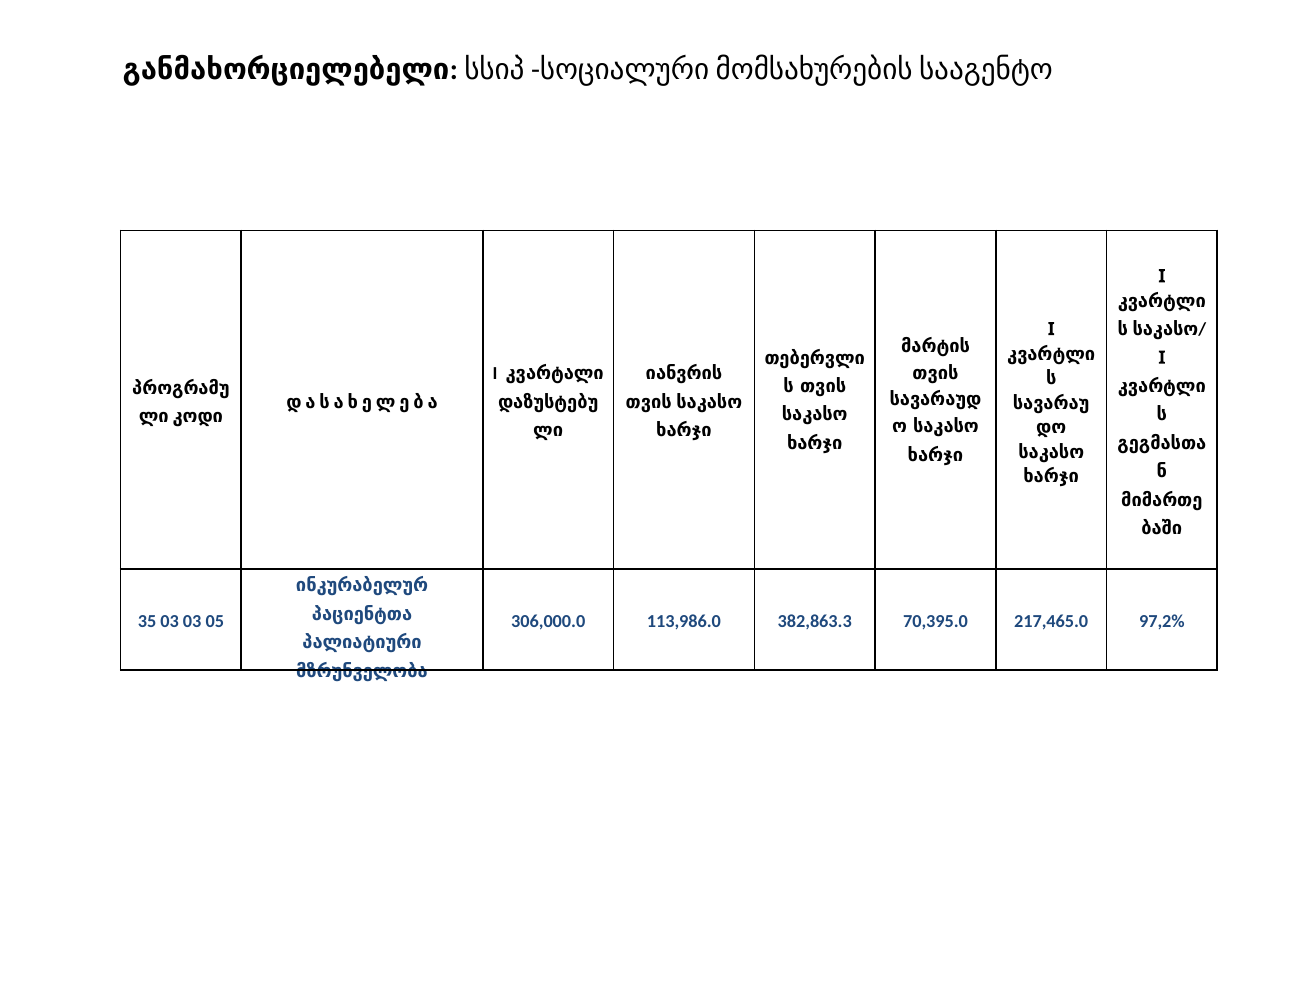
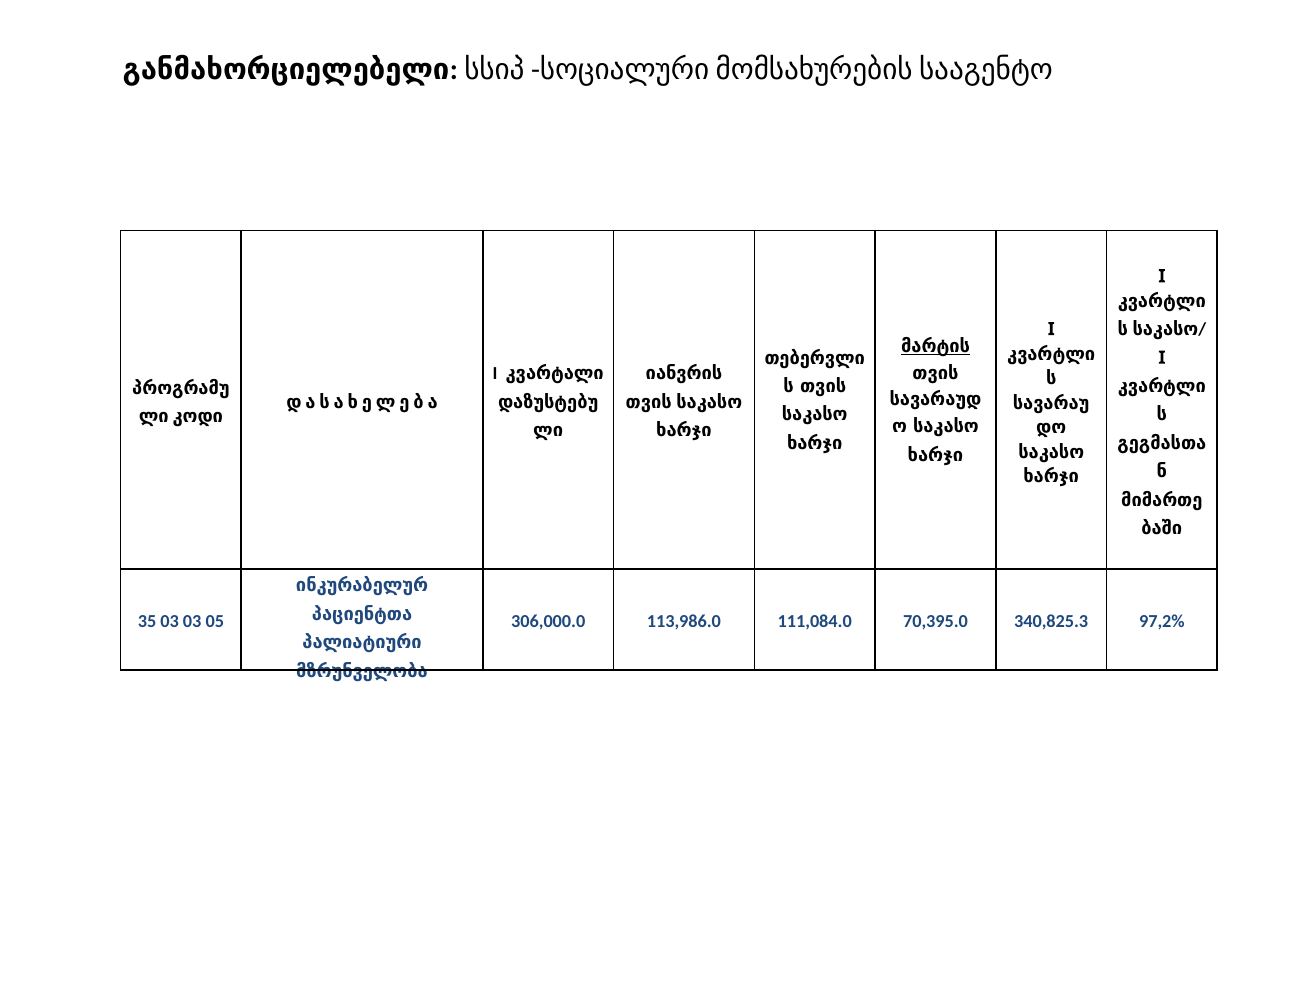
მარტის underline: none -> present (936, 346)
382,863.3: 382,863.3 -> 111,084.0 (815, 621)
217,465.0: 217,465.0 -> 340,825.3 (1051, 621)
